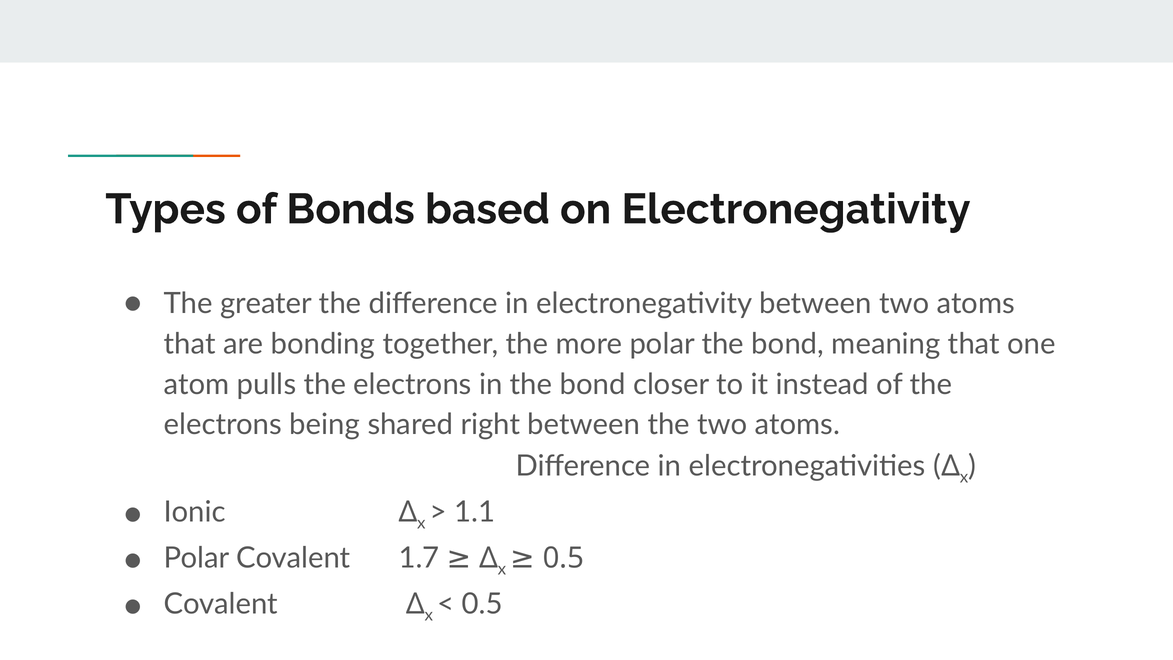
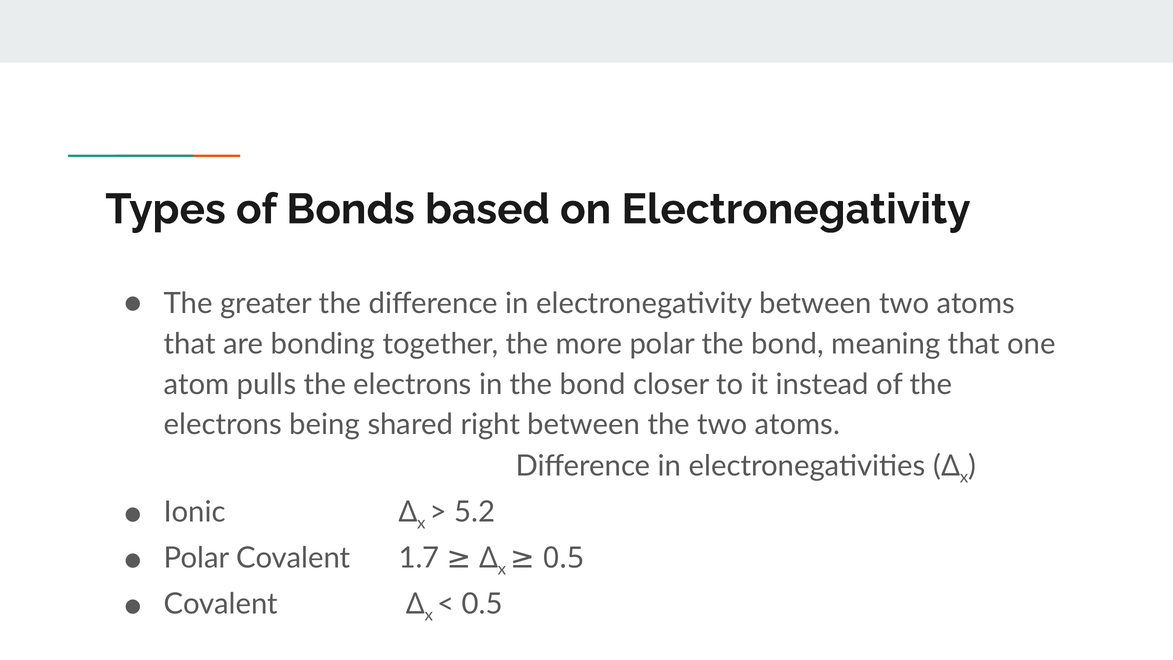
1.1: 1.1 -> 5.2 (475, 512)
